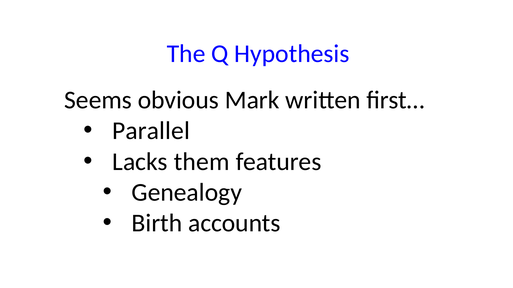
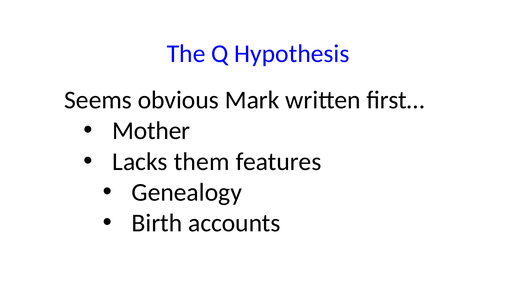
Parallel: Parallel -> Mother (151, 131)
